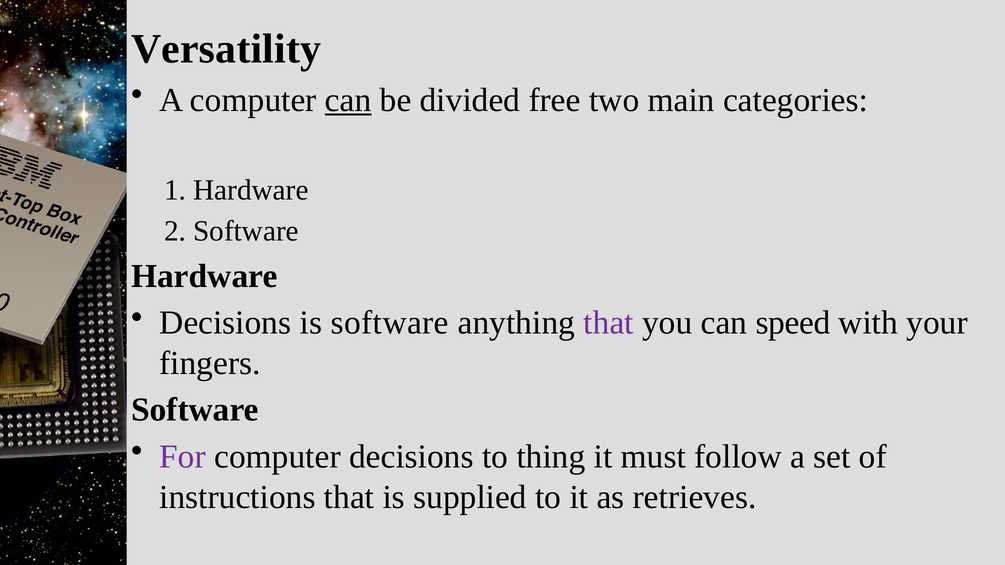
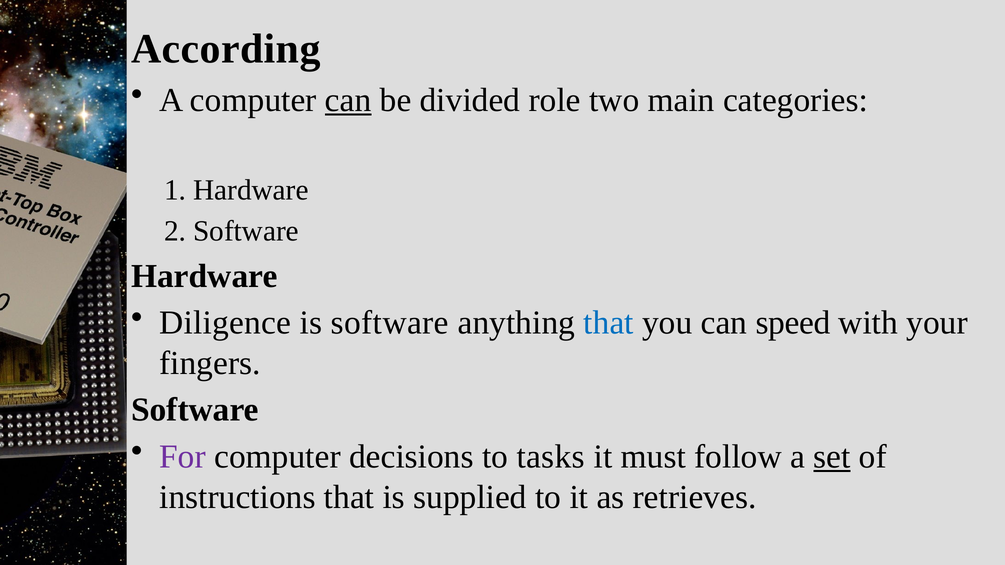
Versatility: Versatility -> According (226, 49)
free: free -> role (555, 100)
Decisions: Decisions -> Diligence (225, 323)
that colour: purple -> blue (609, 323)
thing: thing -> tasks (551, 457)
set underline: none -> present (832, 457)
